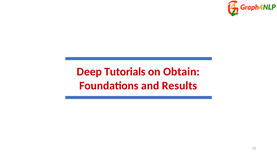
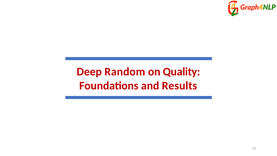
Tutorials: Tutorials -> Random (125, 72)
Obtain: Obtain -> Quality (182, 72)
